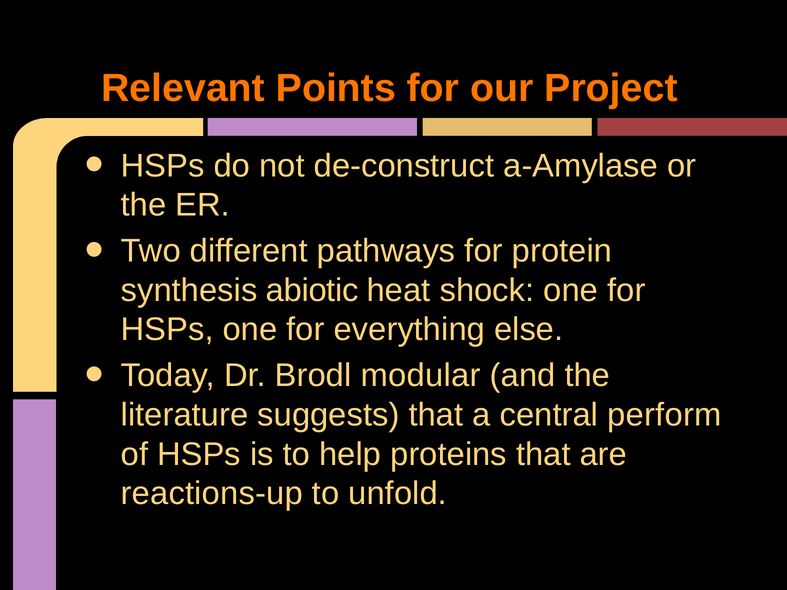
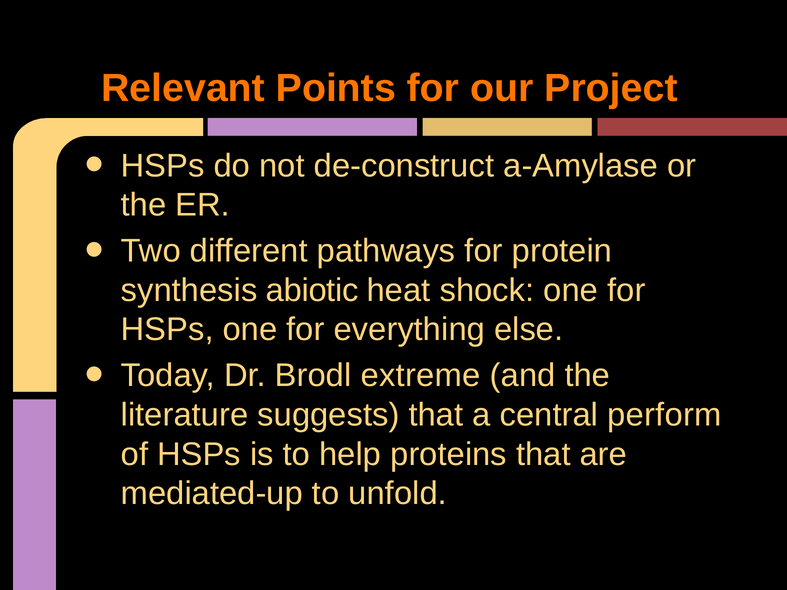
modular: modular -> extreme (421, 376)
reactions-up: reactions-up -> mediated-up (212, 494)
